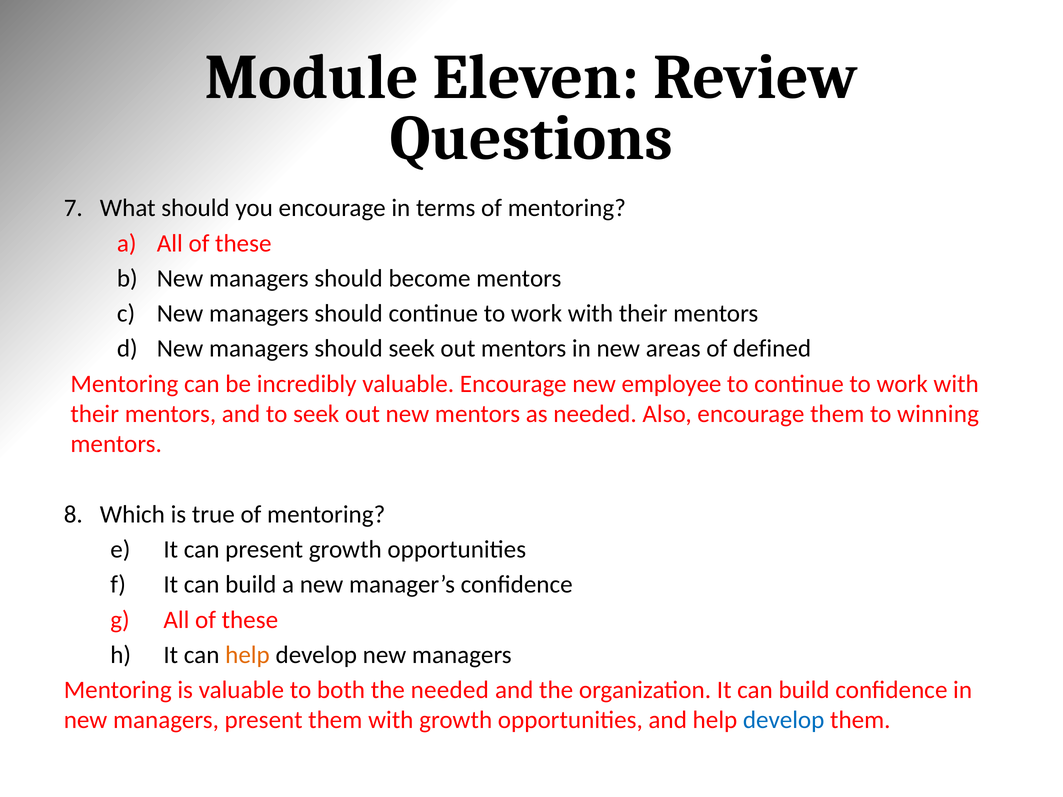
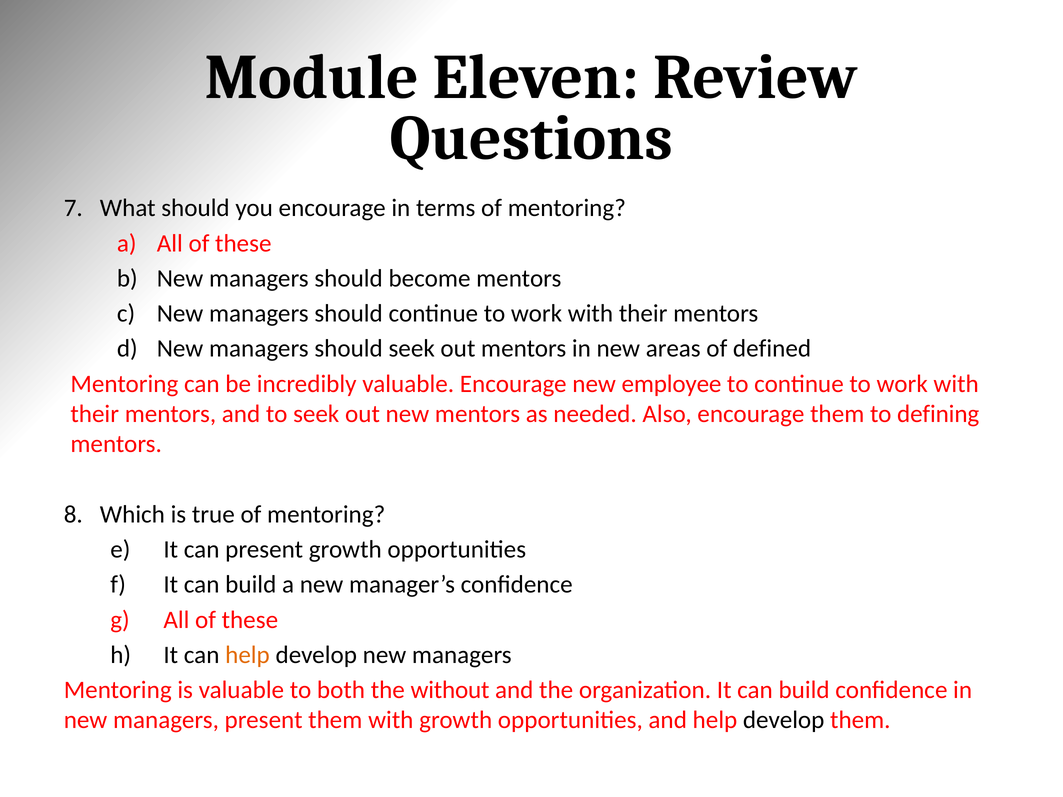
winning: winning -> defining (938, 414)
the needed: needed -> without (450, 690)
develop colour: blue -> black (784, 720)
